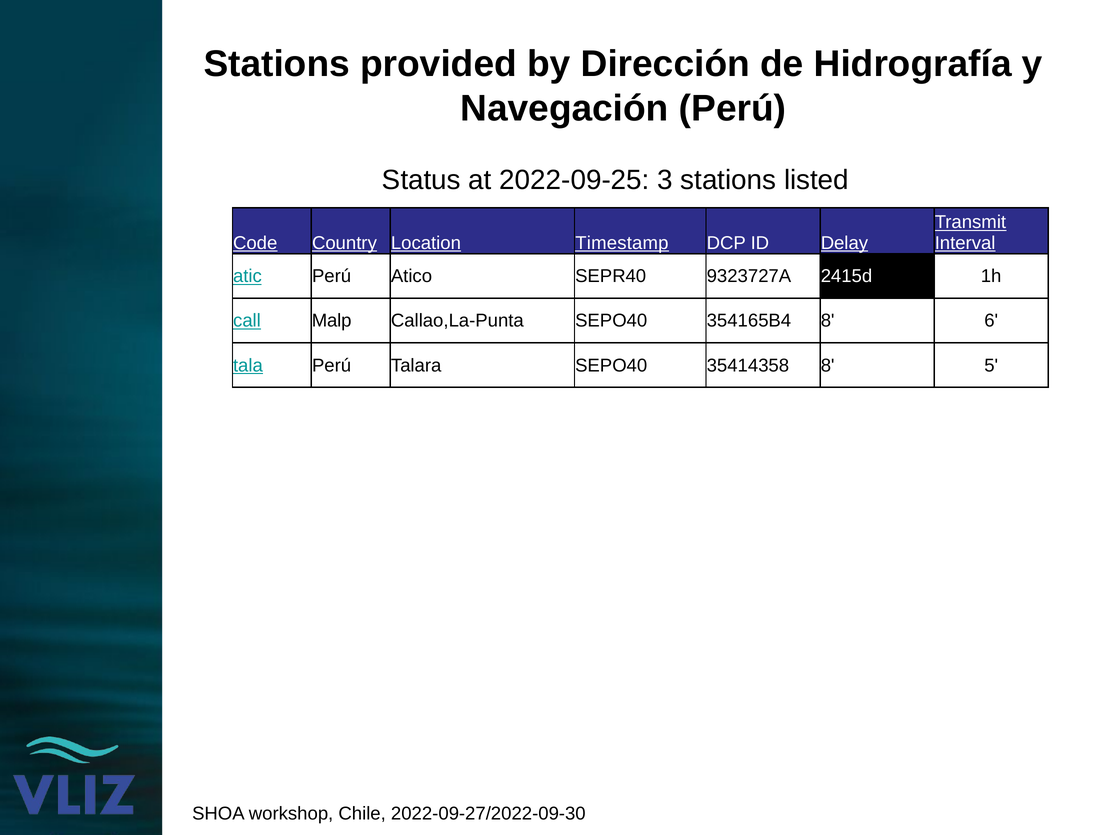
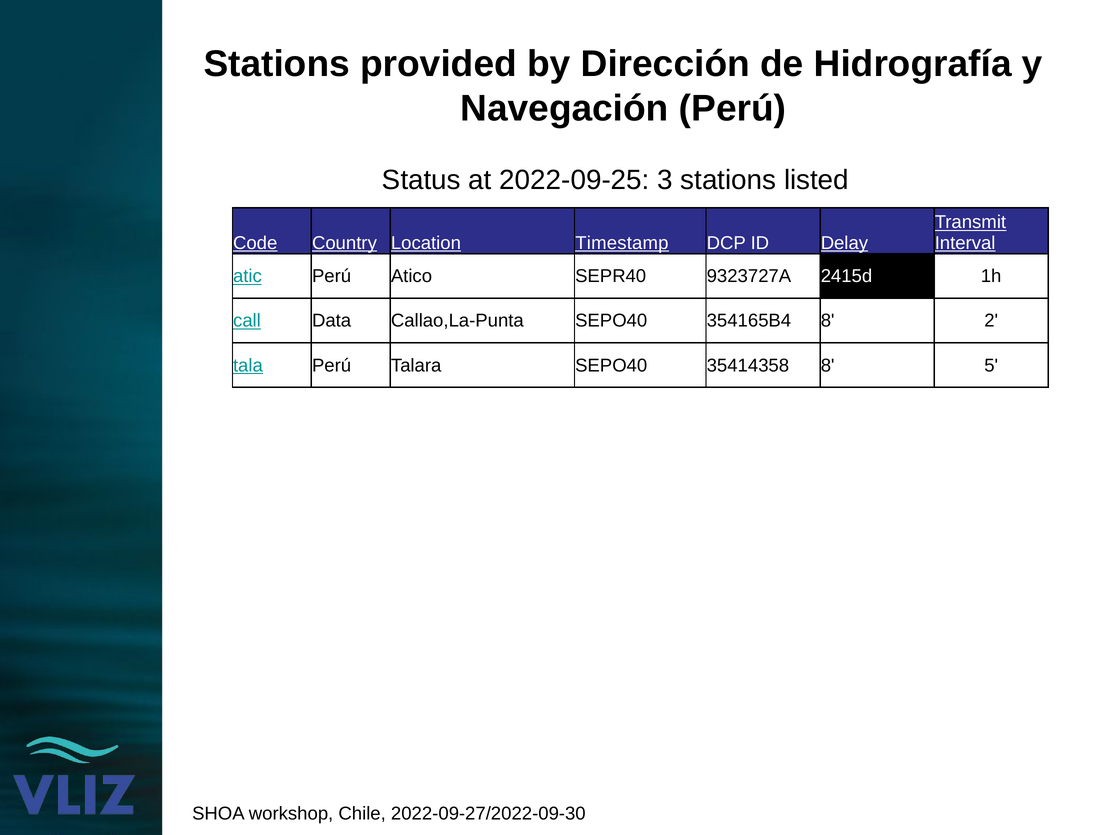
Malp: Malp -> Data (332, 321)
6: 6 -> 2 (991, 321)
